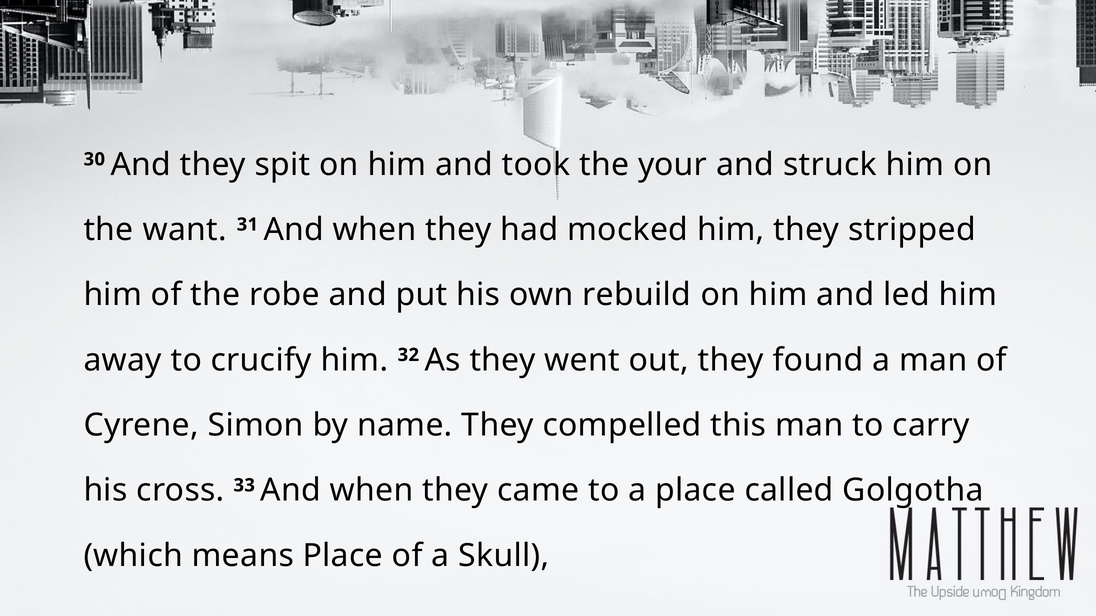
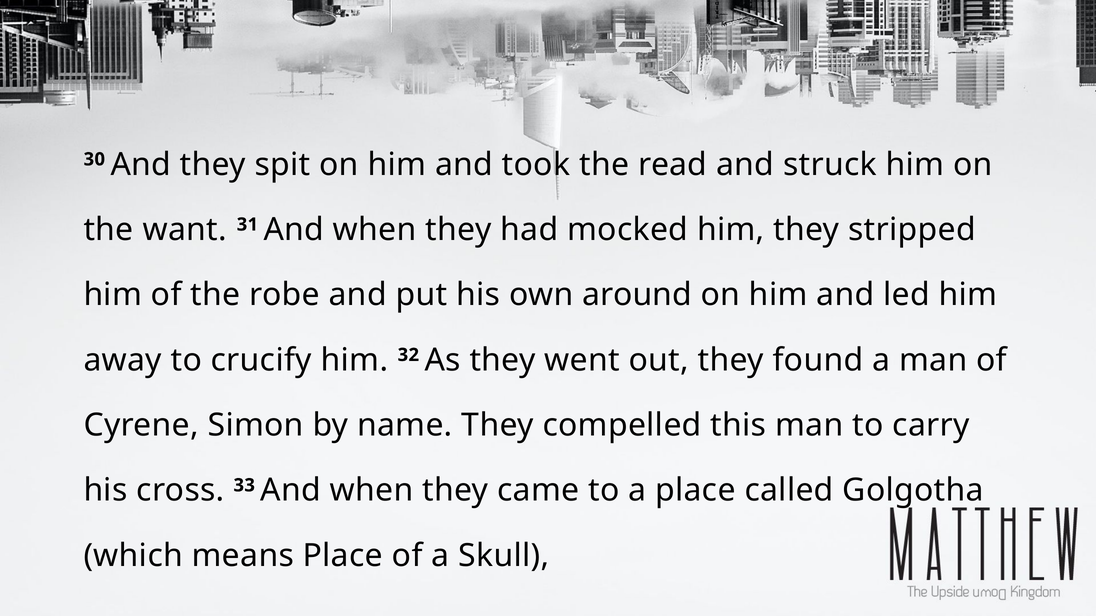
your: your -> read (673, 165)
rebuild: rebuild -> around (637, 295)
